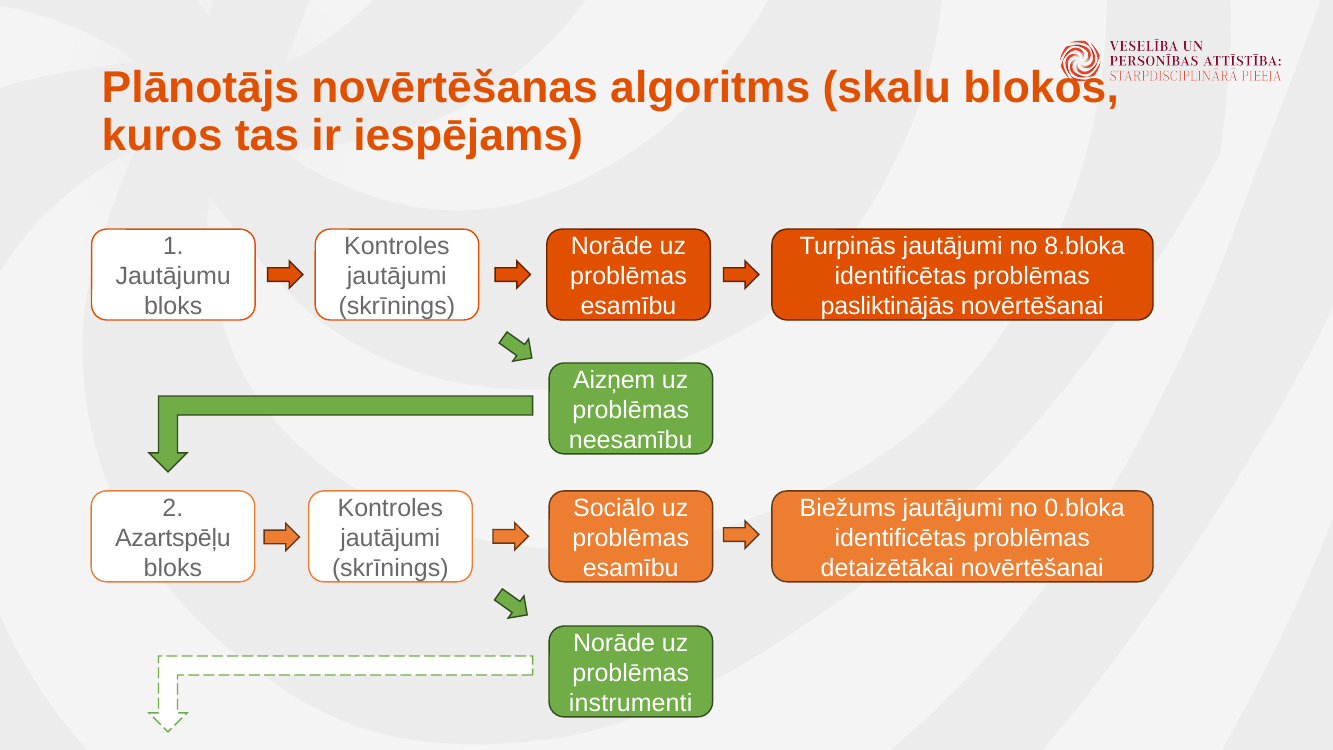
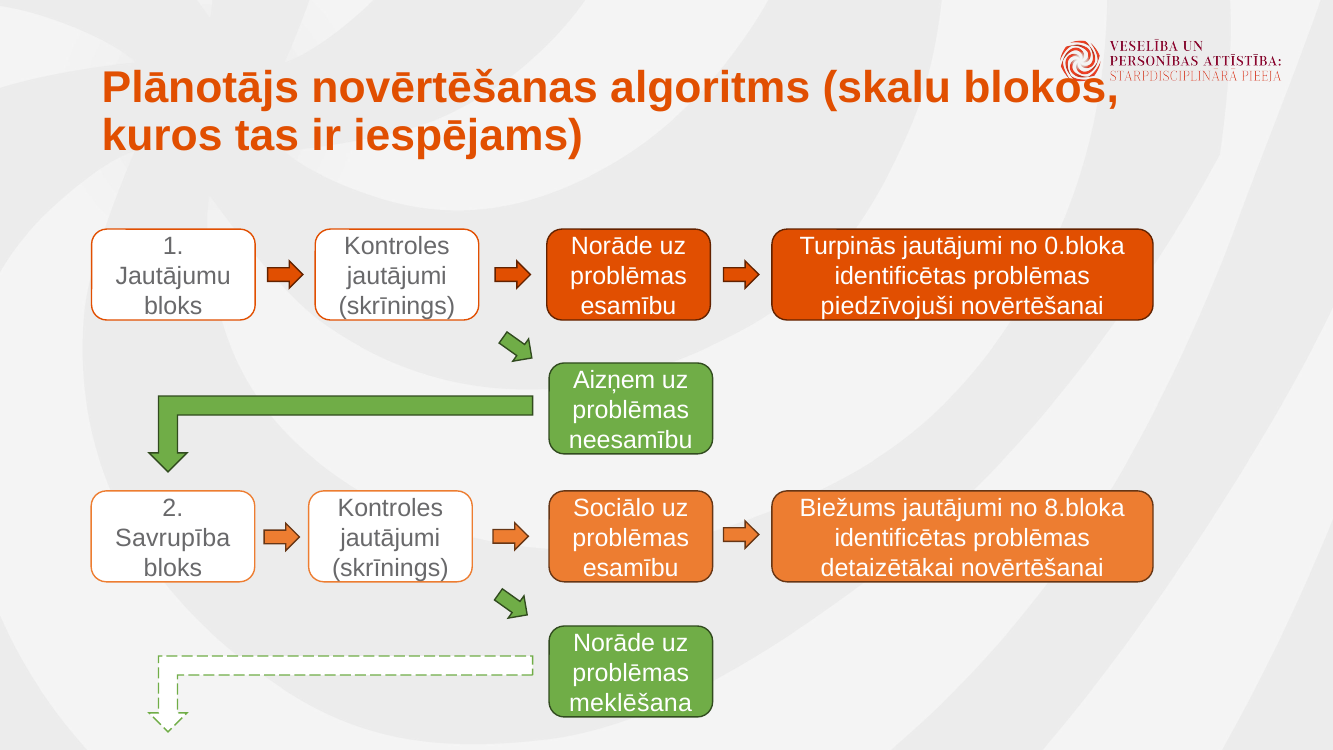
8.bloka: 8.bloka -> 0.bloka (1085, 246)
pasliktinājās: pasliktinājās -> piedzīvojuši (887, 306)
0.bloka: 0.bloka -> 8.bloka (1085, 508)
Azartspēļu: Azartspēļu -> Savrupība (173, 538)
instrumenti: instrumenti -> meklēšana (631, 703)
